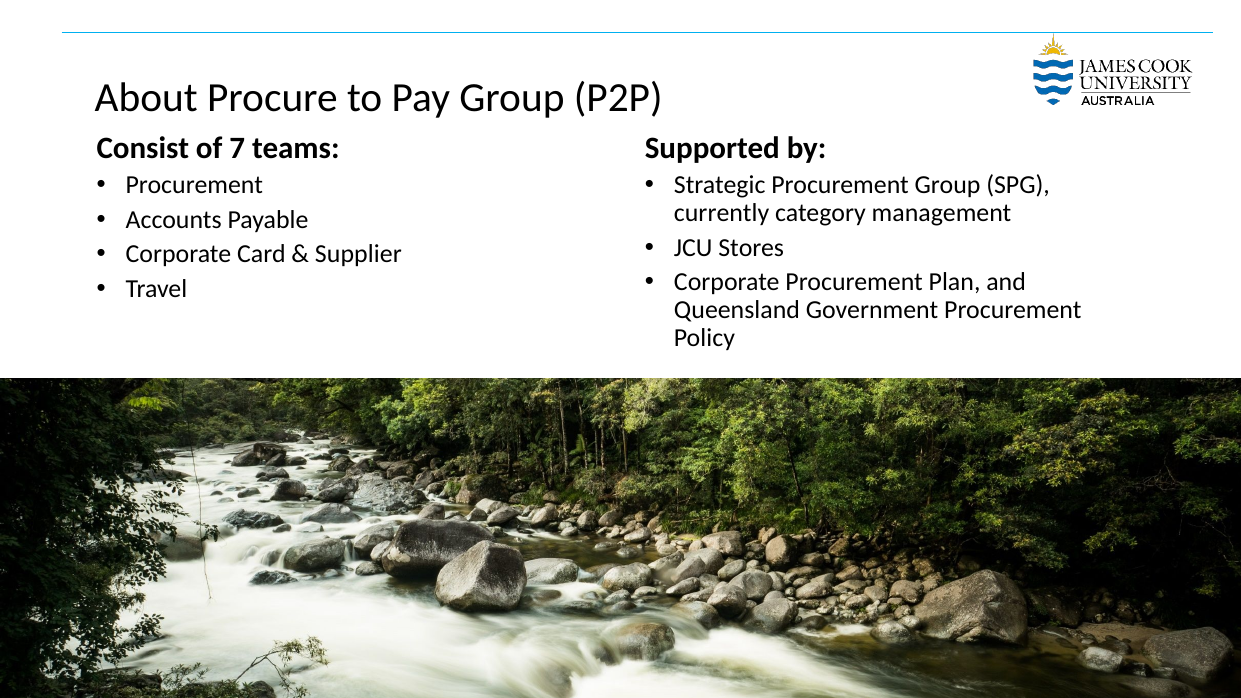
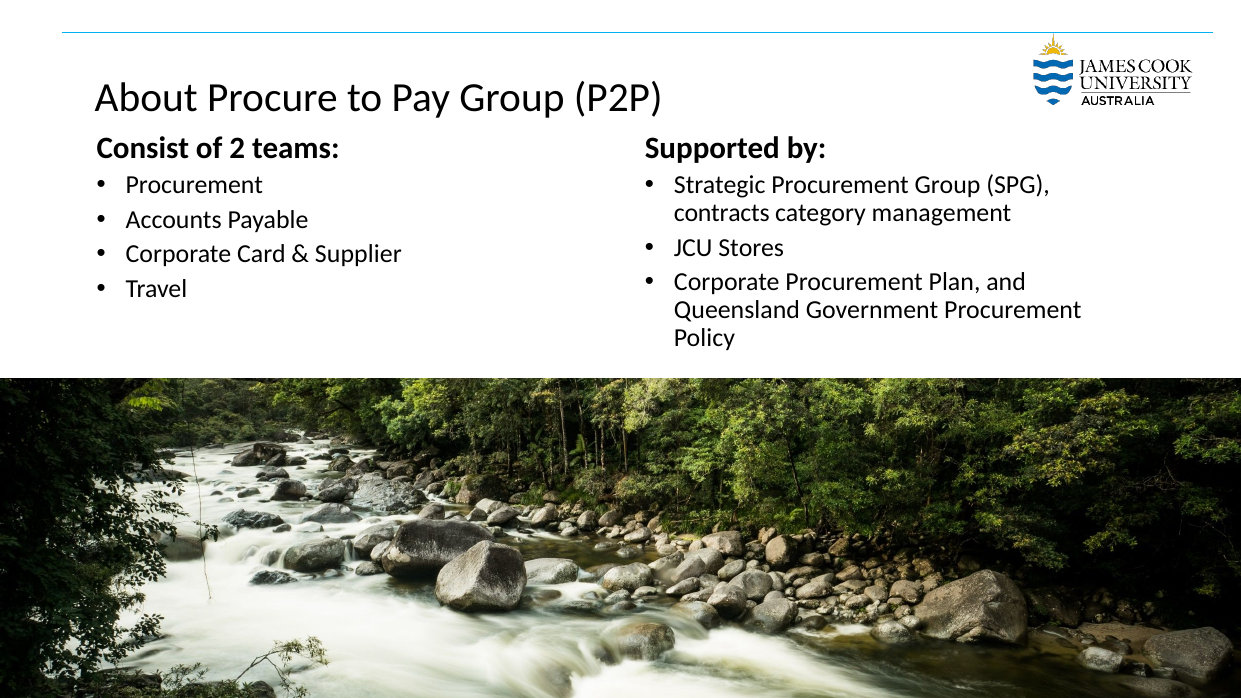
7: 7 -> 2 (237, 148)
currently: currently -> contracts (722, 213)
